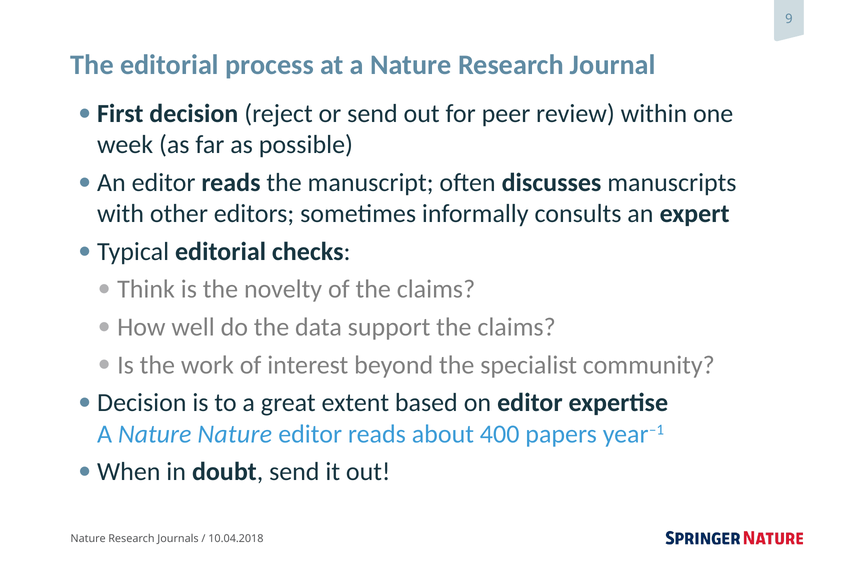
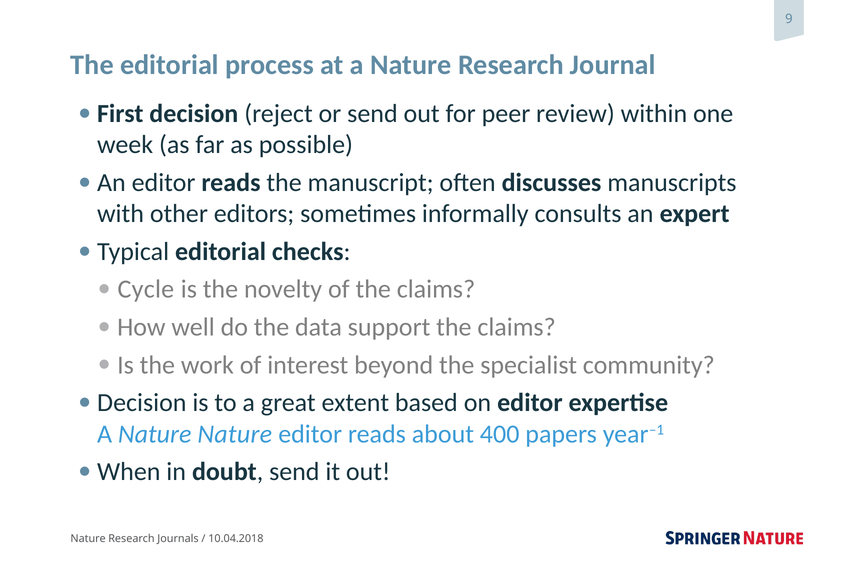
Think: Think -> Cycle (146, 289)
